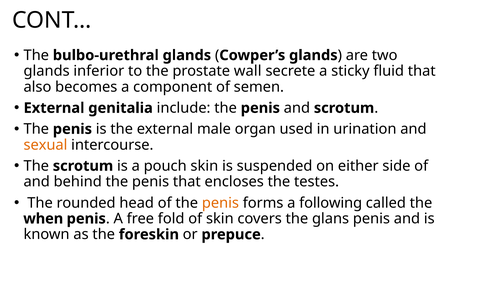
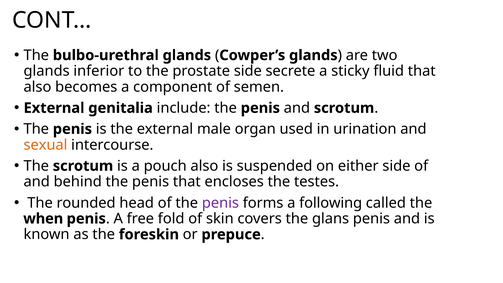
prostate wall: wall -> side (248, 71)
pouch skin: skin -> also (204, 166)
penis colour: orange -> purple (220, 203)
